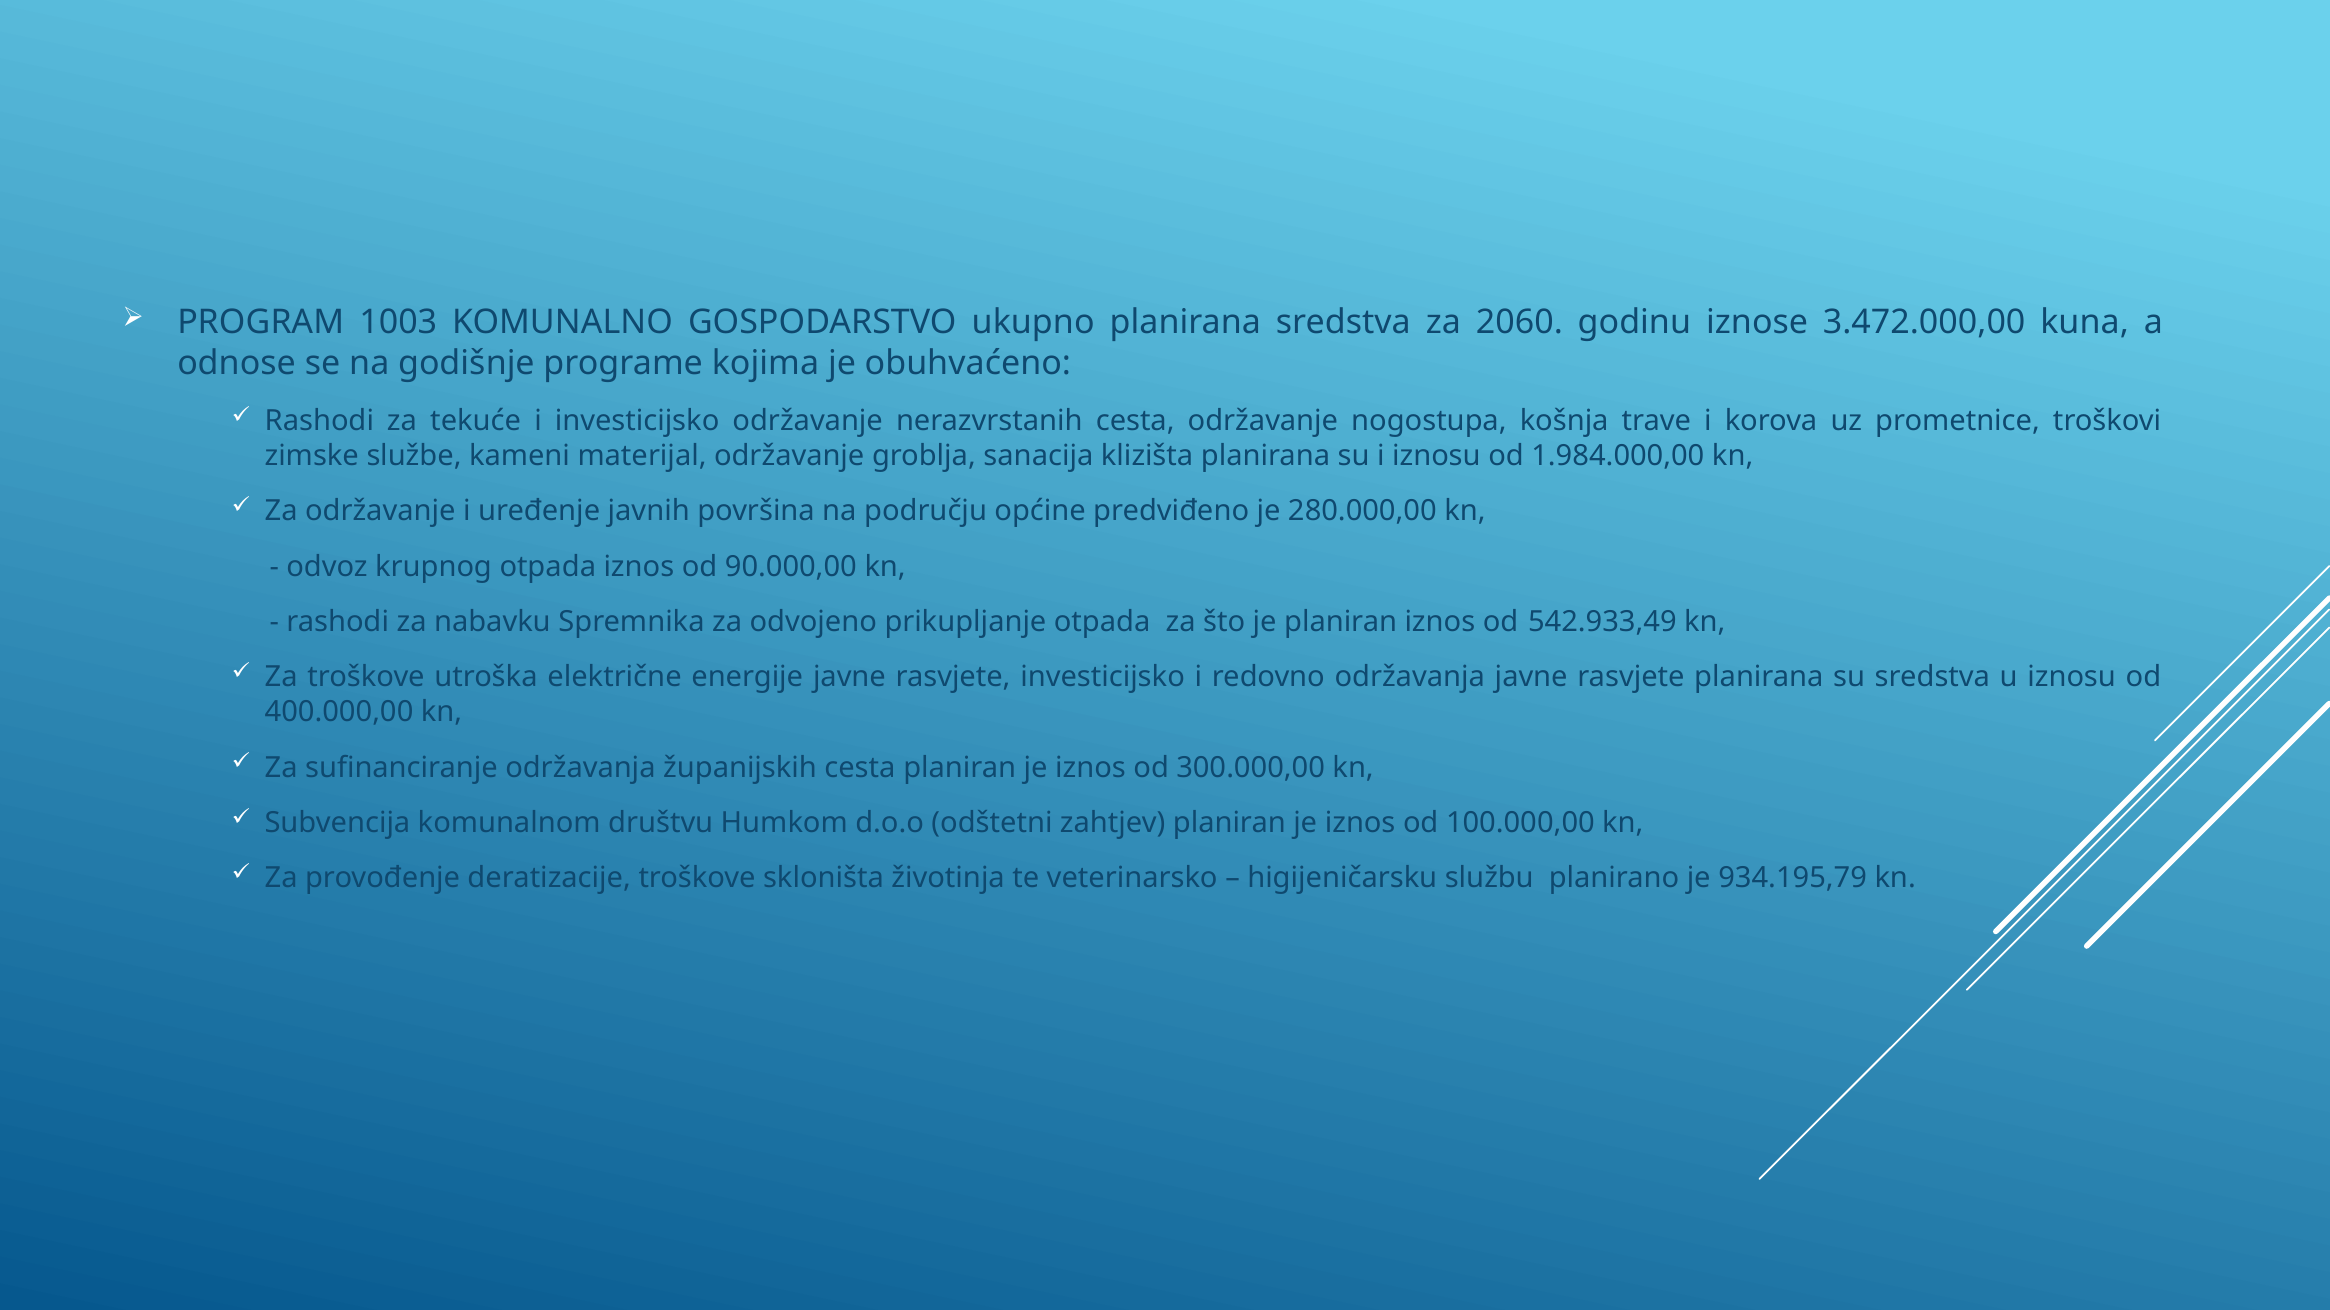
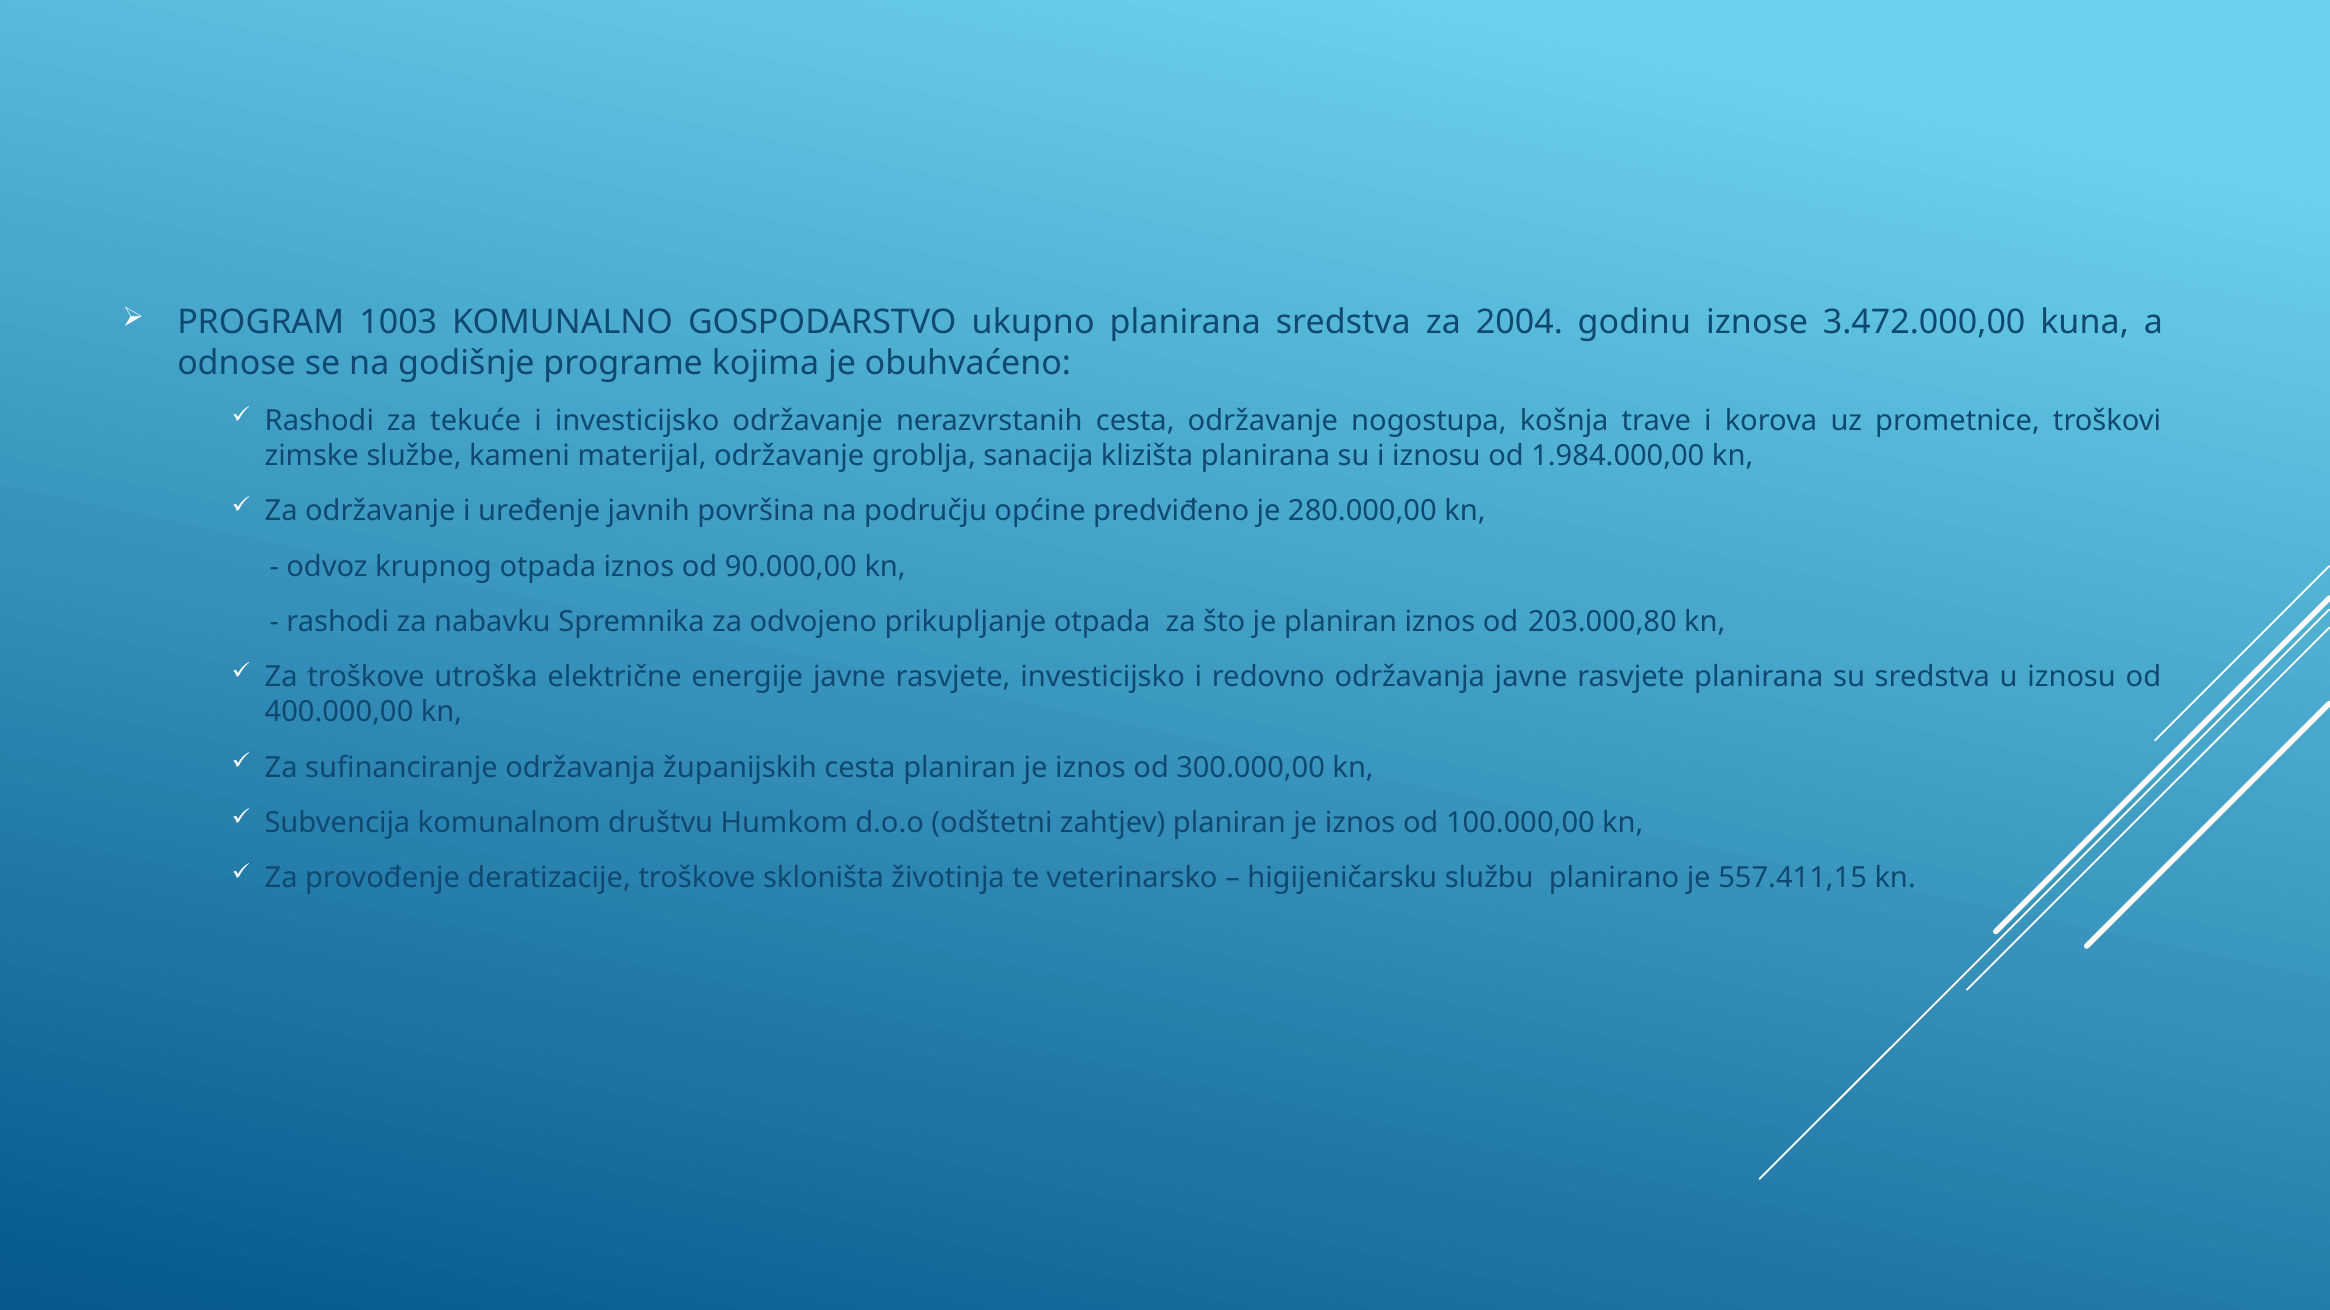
2060: 2060 -> 2004 (1519, 322)
542.933,49: 542.933,49 -> 203.000,80 (1602, 622)
934.195,79: 934.195,79 -> 557.411,15 (1793, 879)
